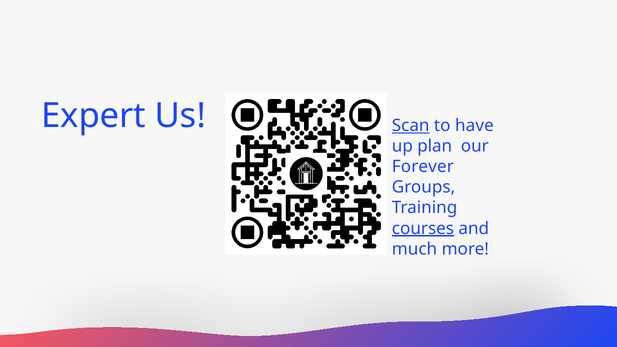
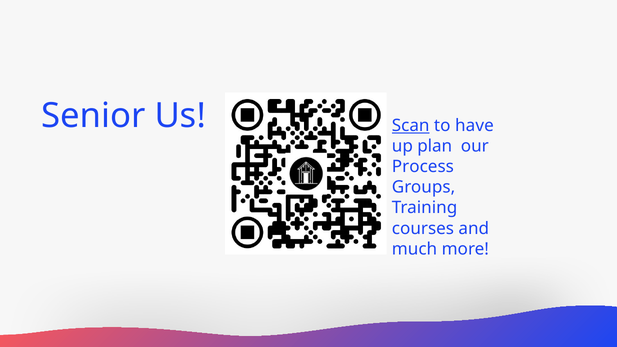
Expert: Expert -> Senior (93, 116)
Forever: Forever -> Process (423, 167)
courses underline: present -> none (423, 228)
